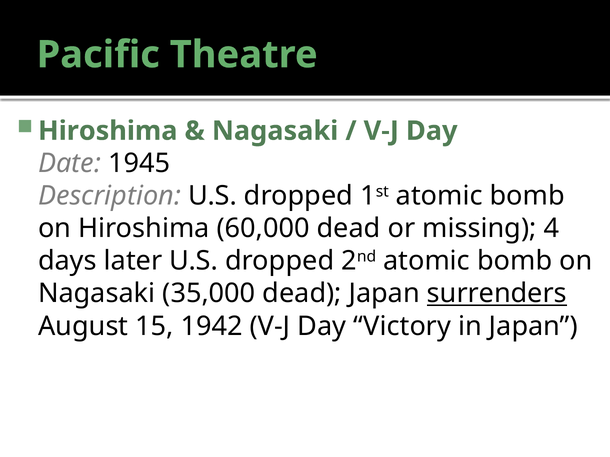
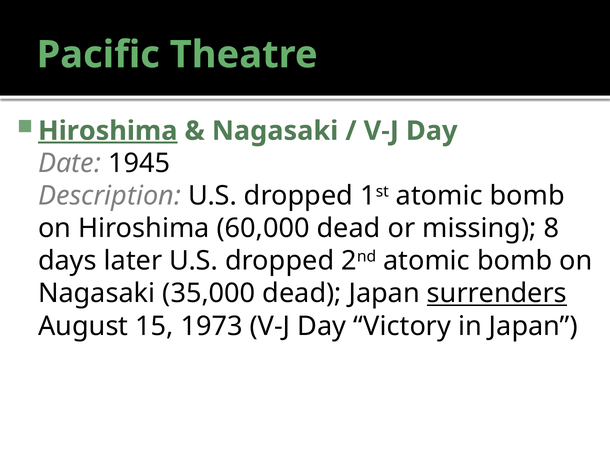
Hiroshima underline: none -> present (108, 131)
4: 4 -> 8 (551, 229)
1942: 1942 -> 1973 (212, 326)
